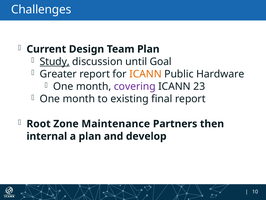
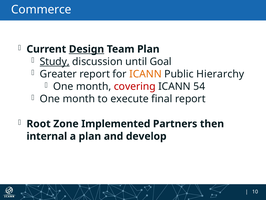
Challenges: Challenges -> Commerce (41, 10)
Design underline: none -> present (86, 49)
Hardware: Hardware -> Hierarchy (220, 74)
covering colour: purple -> red (135, 86)
23: 23 -> 54 (199, 86)
existing: existing -> execute (130, 99)
Maintenance: Maintenance -> Implemented (116, 124)
